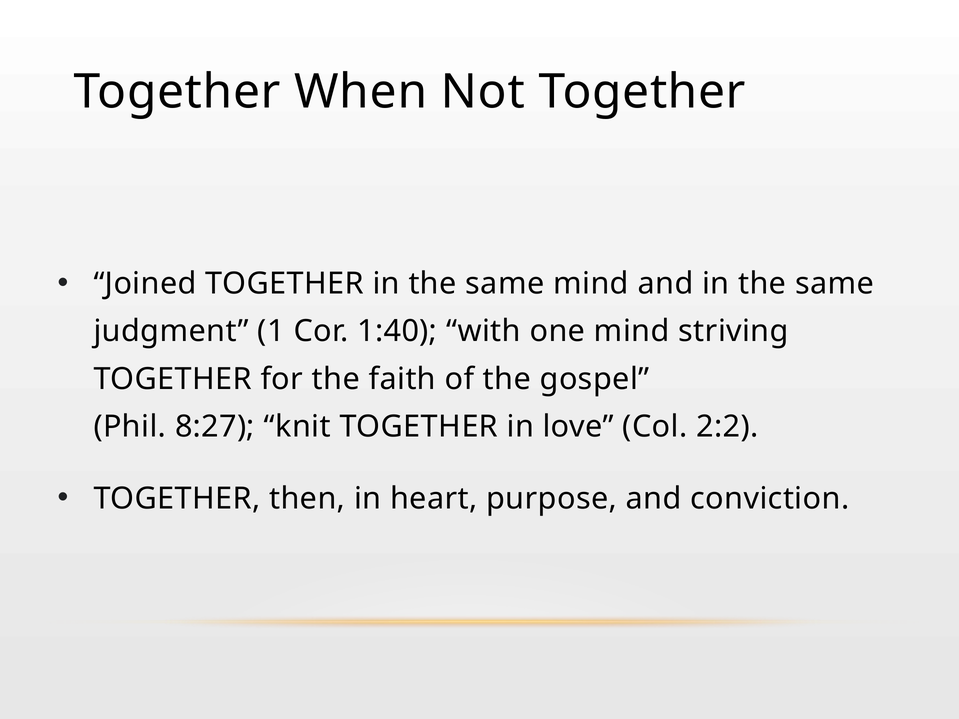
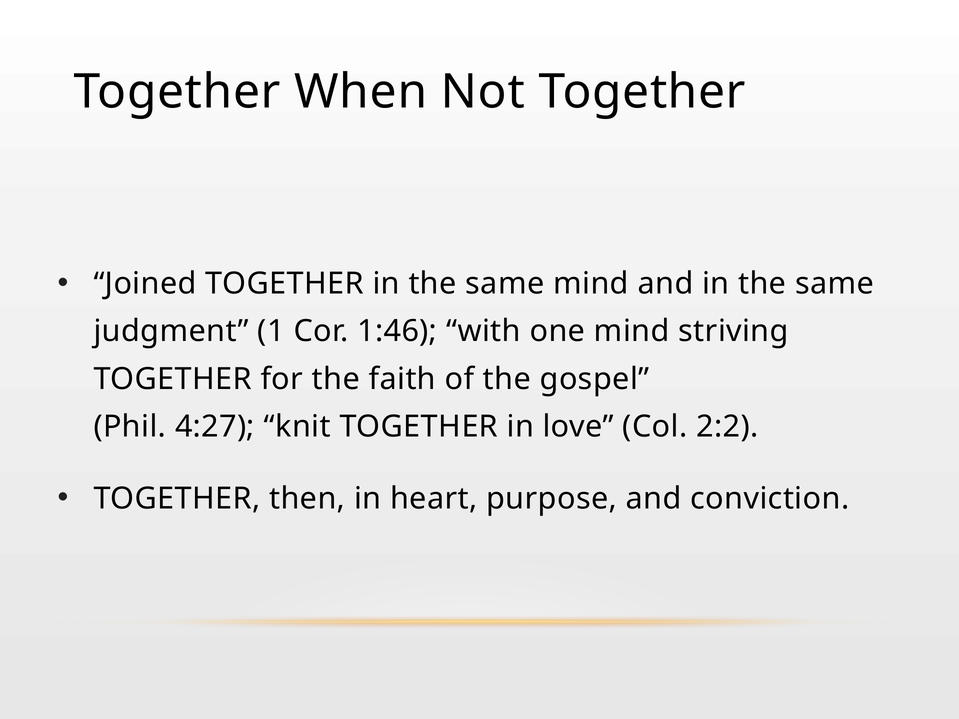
1:40: 1:40 -> 1:46 (397, 332)
8:27: 8:27 -> 4:27 (215, 427)
